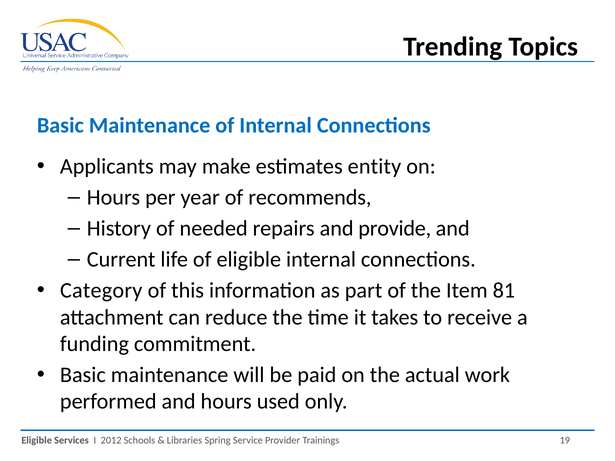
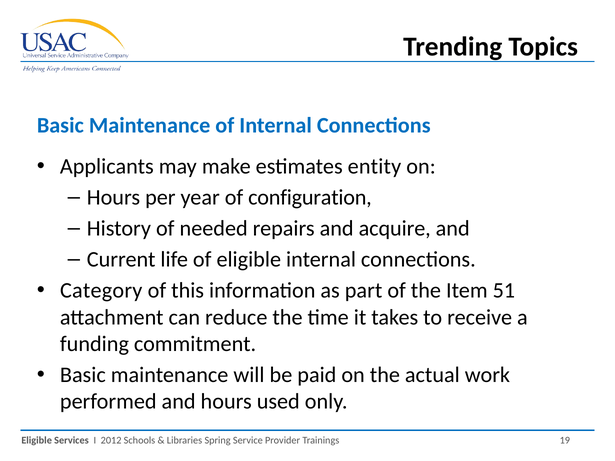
recommends: recommends -> configuration (310, 198)
provide: provide -> acquire (395, 229)
81: 81 -> 51 (504, 291)
